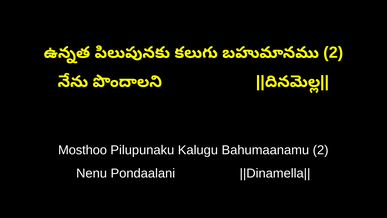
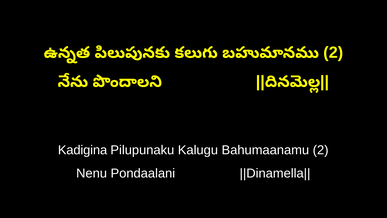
Mosthoo: Mosthoo -> Kadigina (83, 150)
